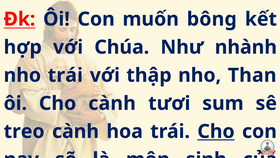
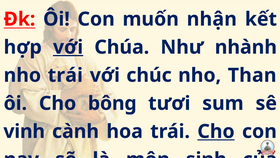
bông: bông -> nhận (212, 19)
với underline: none -> present (68, 47)
thập: thập -> chúc (149, 75)
Cho cành: cành -> bông (112, 103)
treo: treo -> vinh (24, 131)
